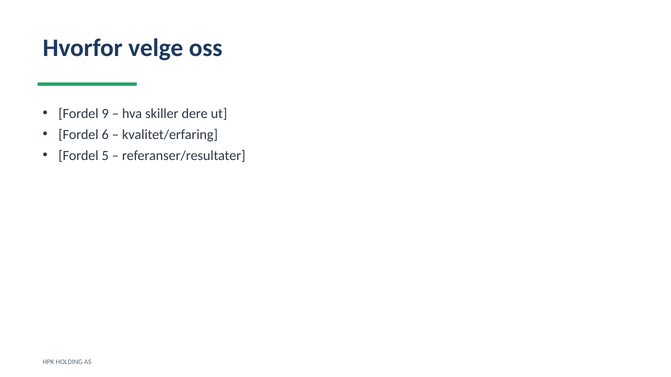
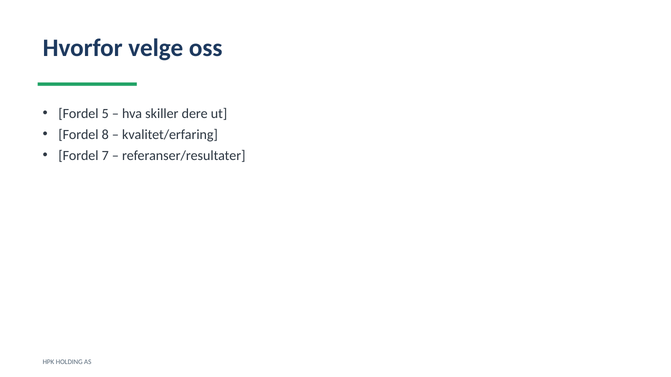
9: 9 -> 5 (105, 114)
6: 6 -> 8 (105, 135)
5: 5 -> 7 (105, 156)
